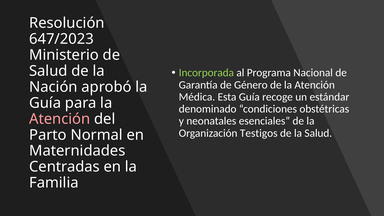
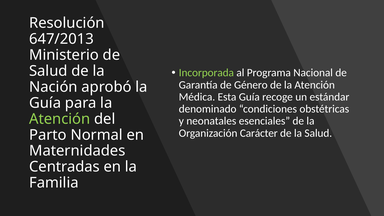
647/2023: 647/2023 -> 647/2013 (61, 39)
Atención colour: pink -> light green (60, 119)
Testigos: Testigos -> Carácter (259, 133)
